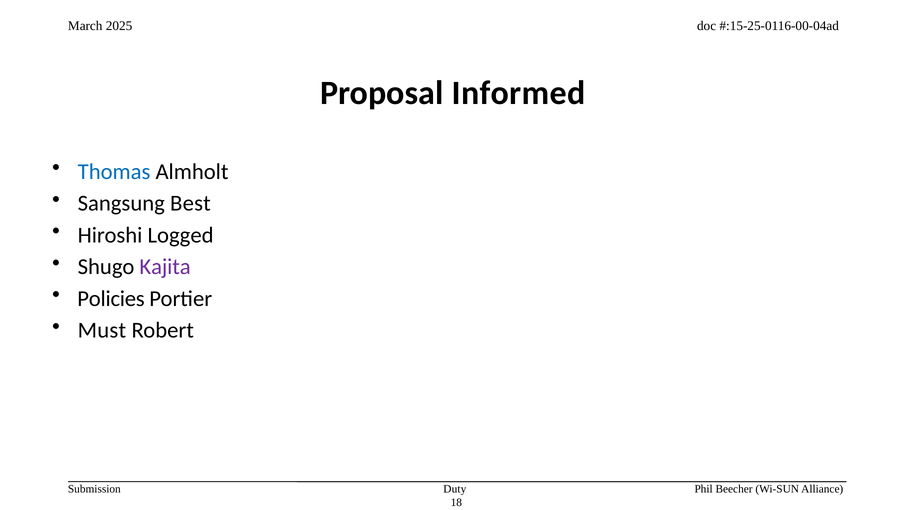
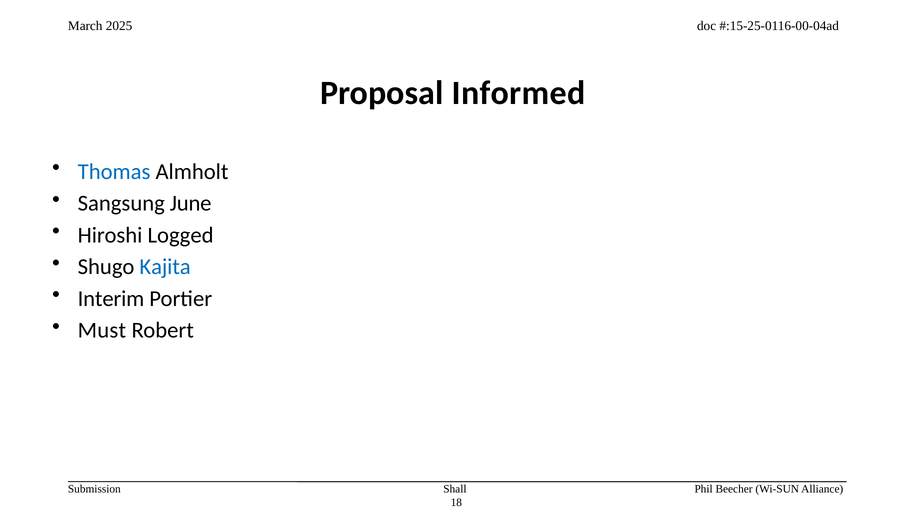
Best: Best -> June (191, 203)
Kajita colour: purple -> blue (165, 267)
Policies: Policies -> Interim (111, 299)
Duty: Duty -> Shall (455, 489)
